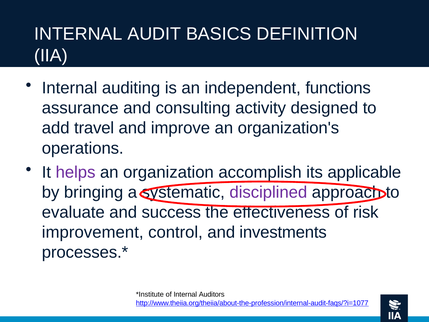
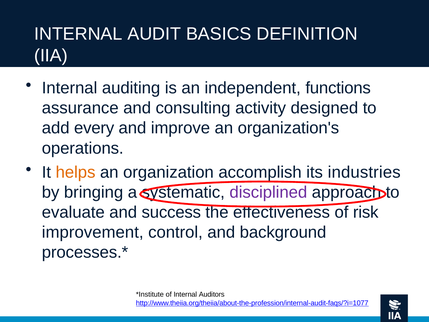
travel: travel -> every (94, 128)
helps colour: purple -> orange (76, 172)
applicable: applicable -> industries (364, 172)
investments: investments -> background (283, 232)
